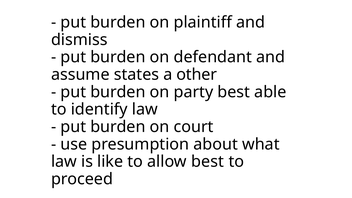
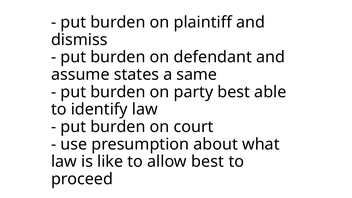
other: other -> same (197, 75)
